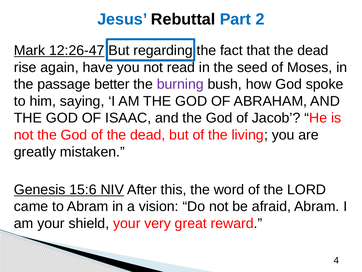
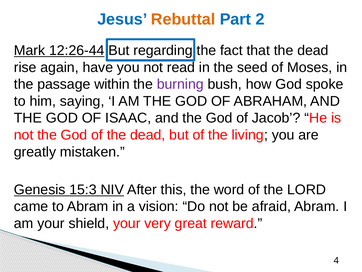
Rebuttal colour: black -> orange (183, 19)
12:26-47: 12:26-47 -> 12:26-44 (77, 50)
better: better -> within (112, 84)
15:6: 15:6 -> 15:3 (83, 189)
